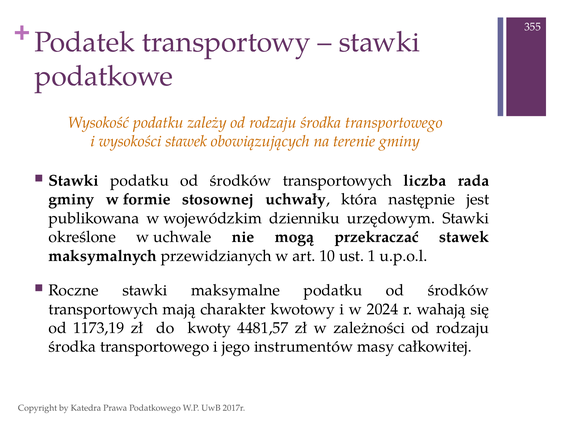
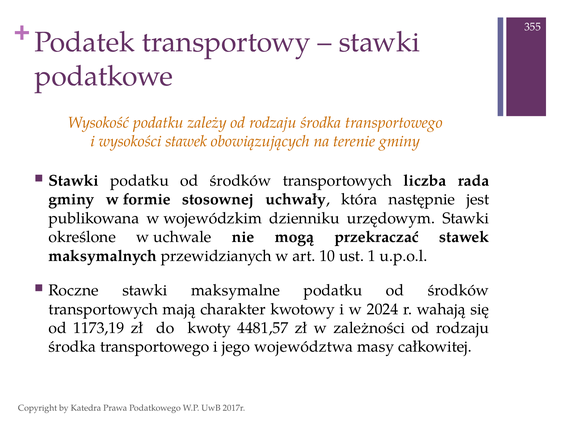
instrumentów: instrumentów -> województwa (304, 347)
